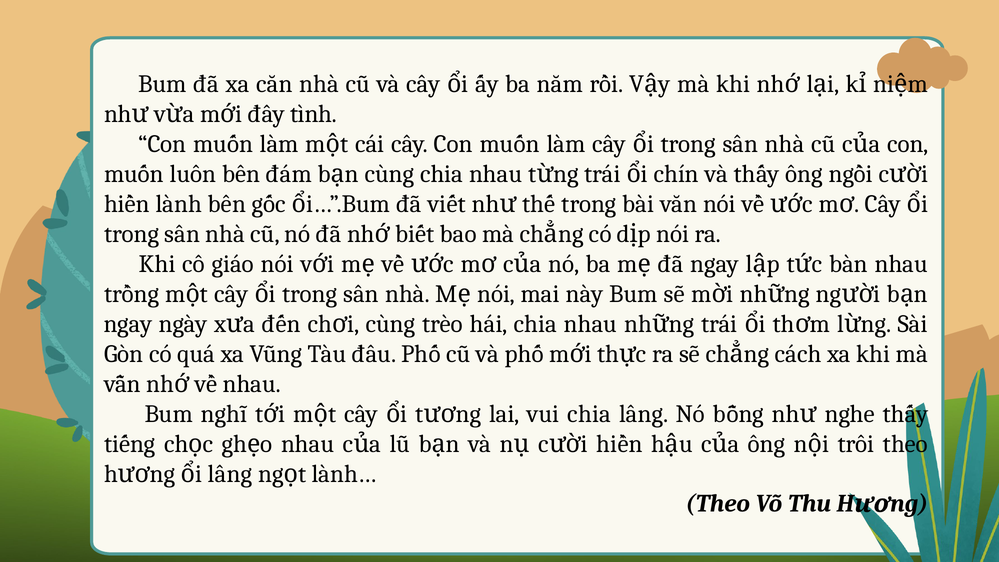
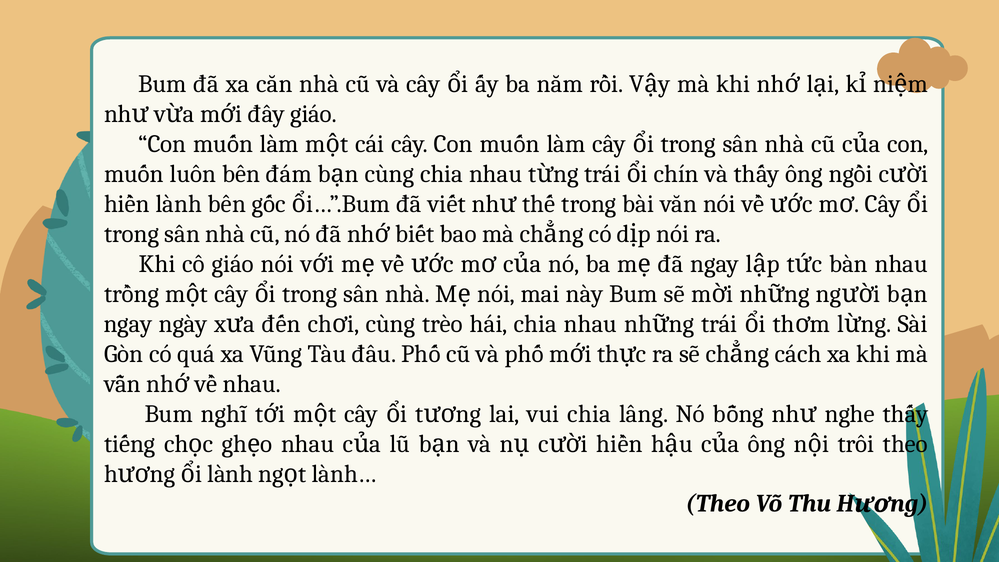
đây tình: tình -> giáo (314, 114)
lâng: lâng -> lành (230, 474)
